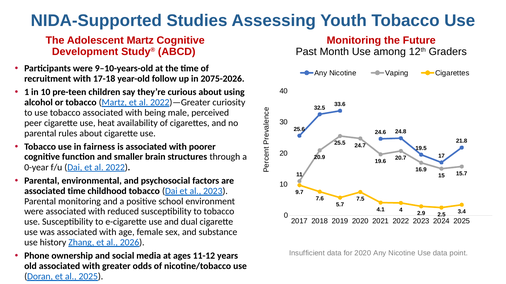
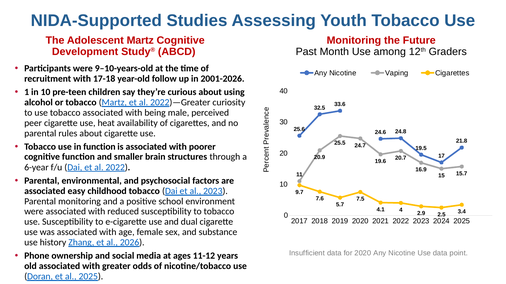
2075-2026: 2075-2026 -> 2001-2026 (223, 79)
in fairness: fairness -> function (99, 147)
0-year: 0-year -> 6-year (36, 168)
associated time: time -> easy (76, 191)
